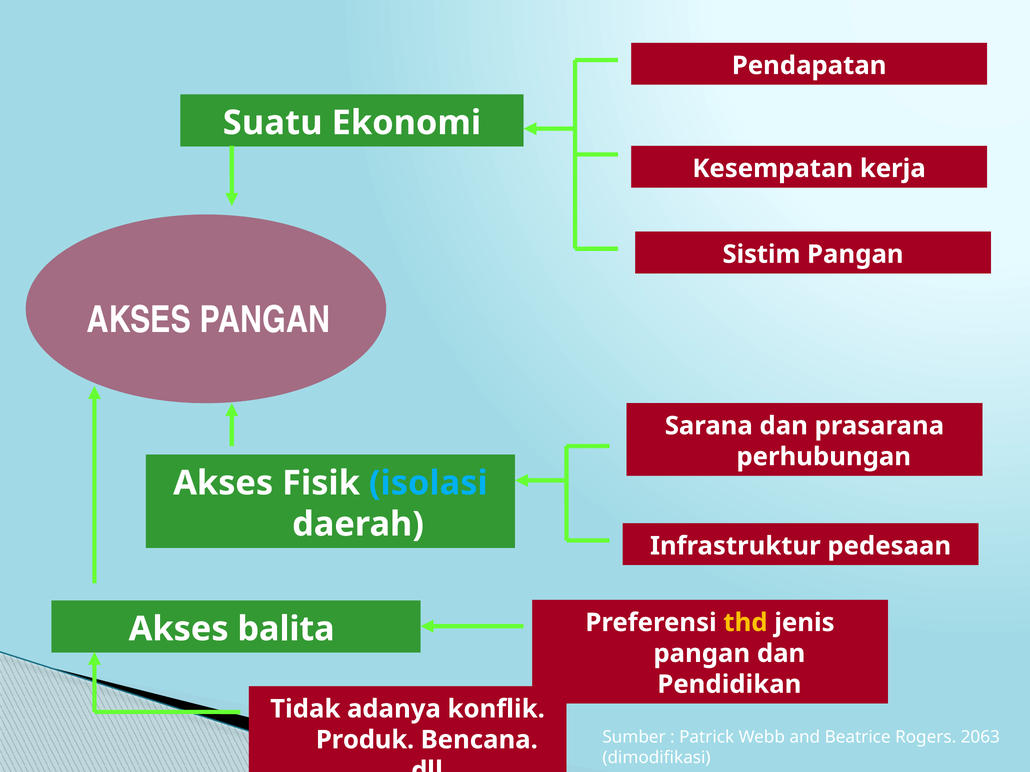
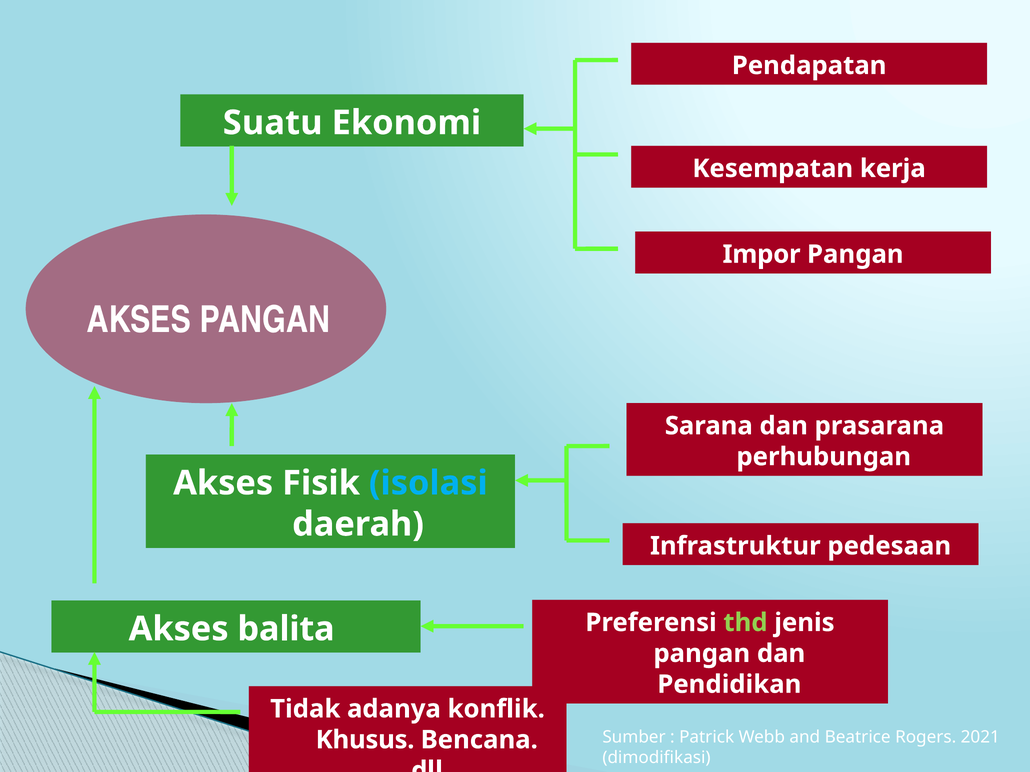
Sistim: Sistim -> Impor (762, 254)
thd colour: yellow -> light green (746, 623)
2063: 2063 -> 2021 (980, 738)
Produk: Produk -> Khusus (365, 740)
